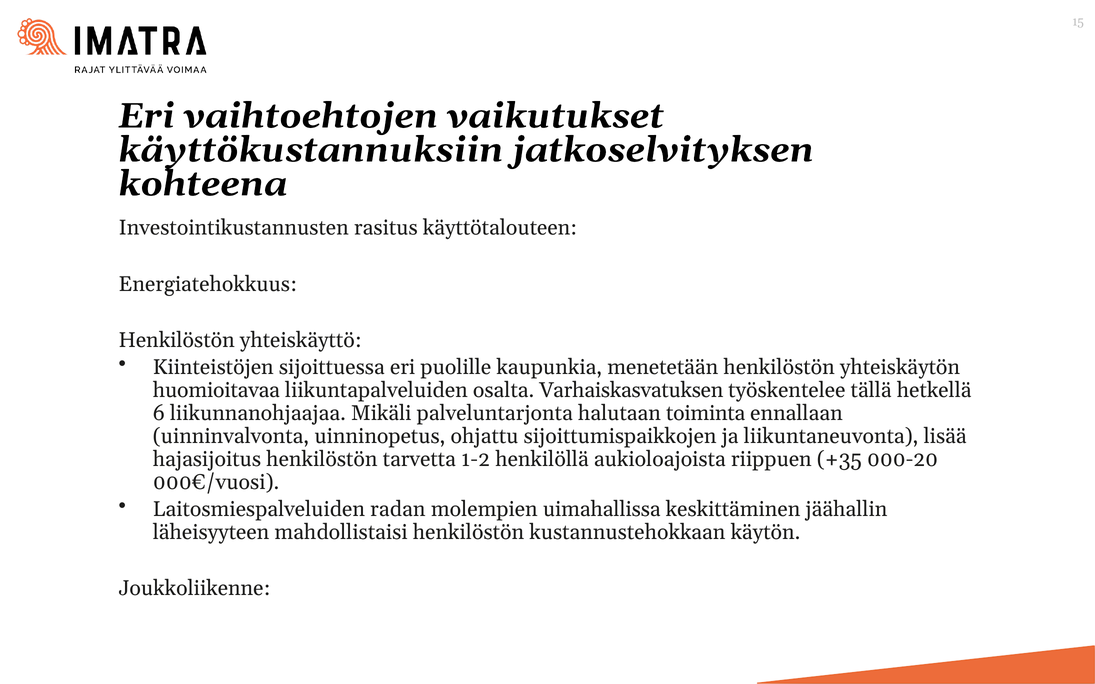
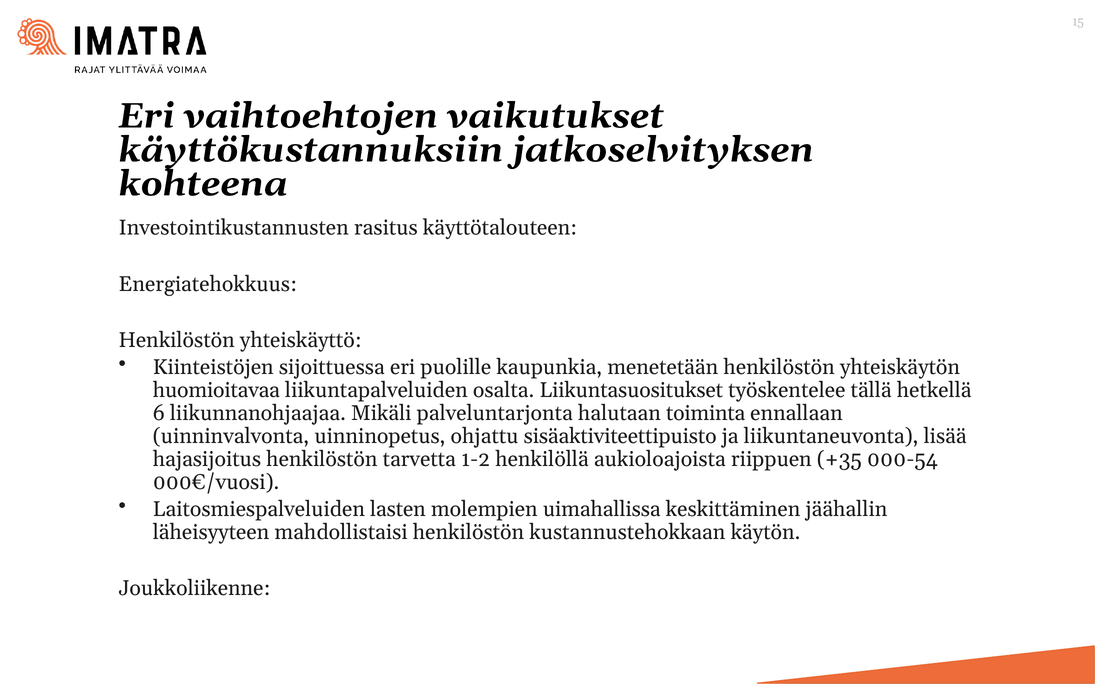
Varhaiskasvatuksen: Varhaiskasvatuksen -> Liikuntasuositukset (631, 390)
sijoittumispaikkojen: sijoittumispaikkojen -> sisäaktiviteettipuisto (620, 437)
000-20: 000-20 -> 000-54 (902, 460)
radan: radan -> lasten (398, 509)
